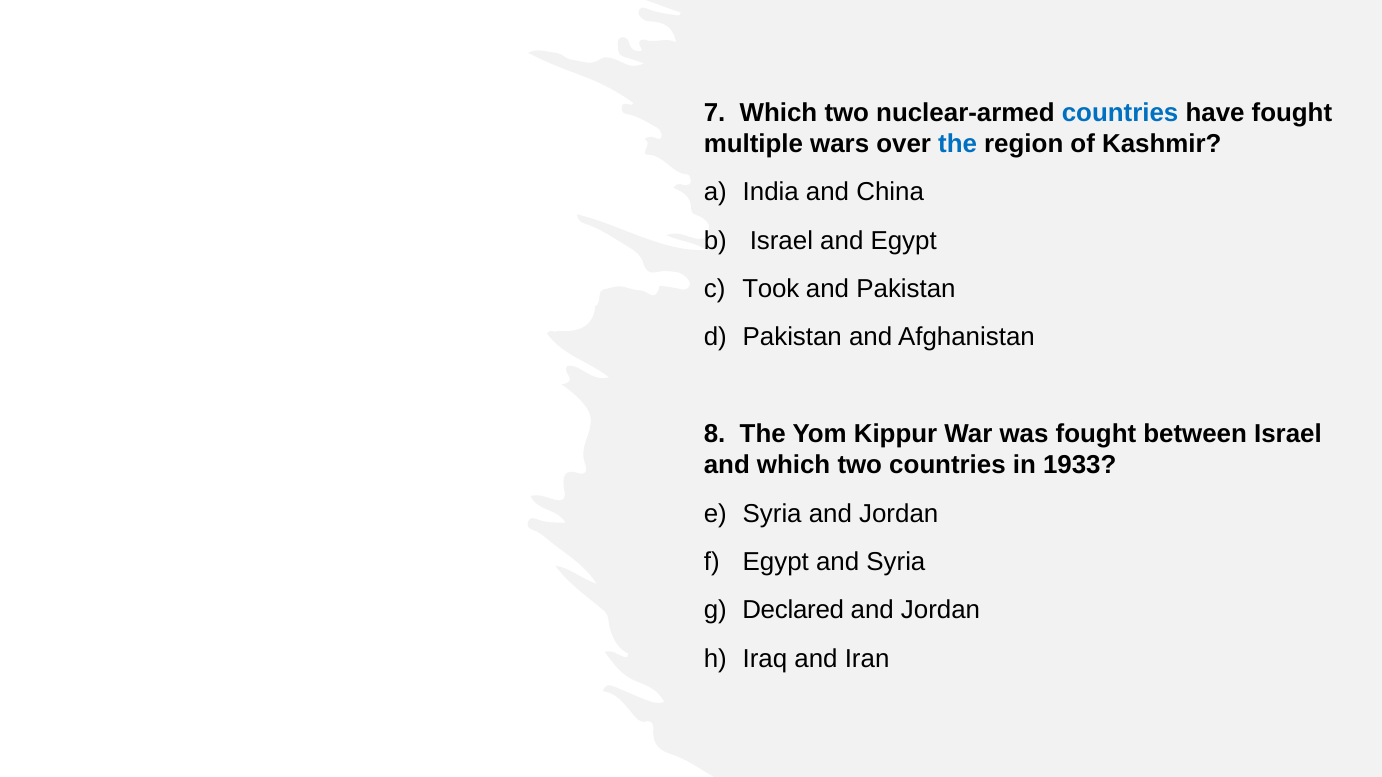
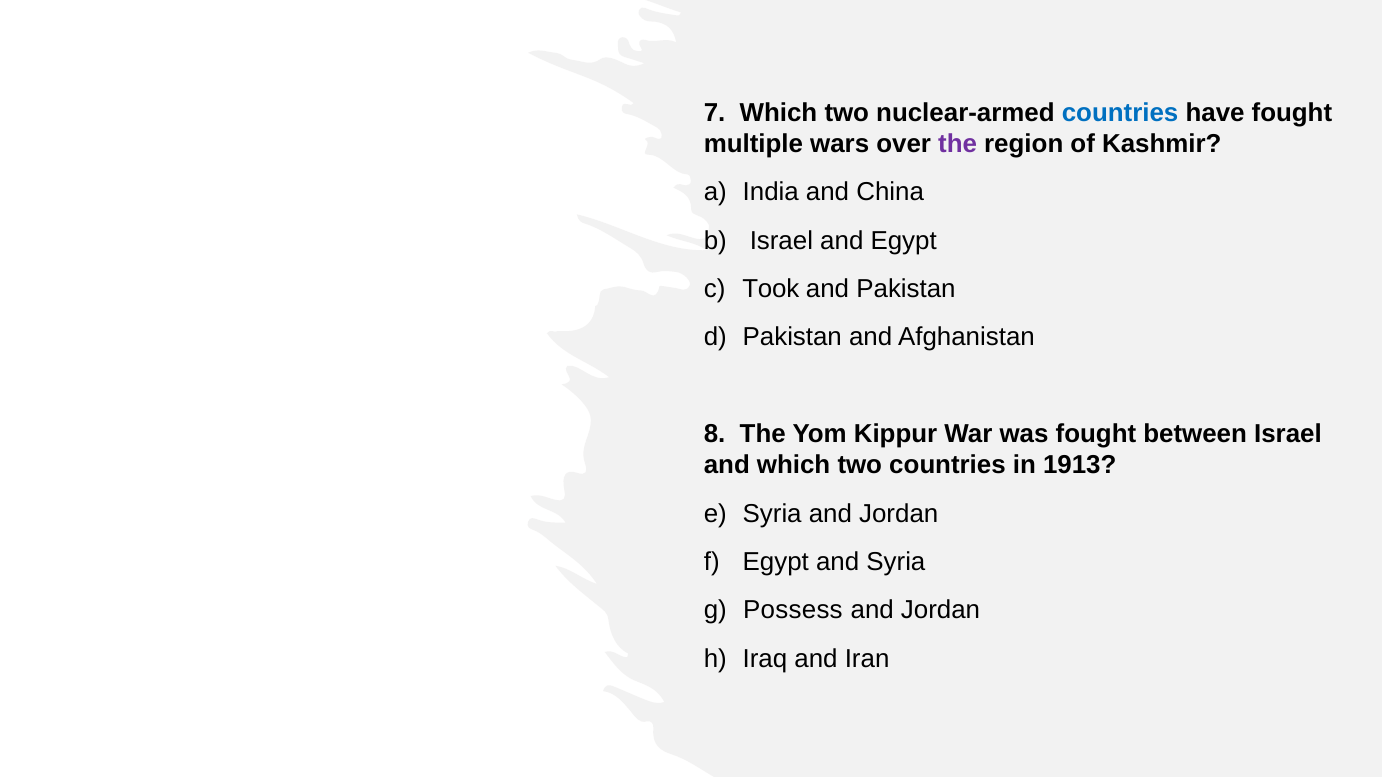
the colour: blue -> purple (958, 144)
1933: 1933 -> 1913 (1080, 465)
Declared: Declared -> Possess (793, 611)
